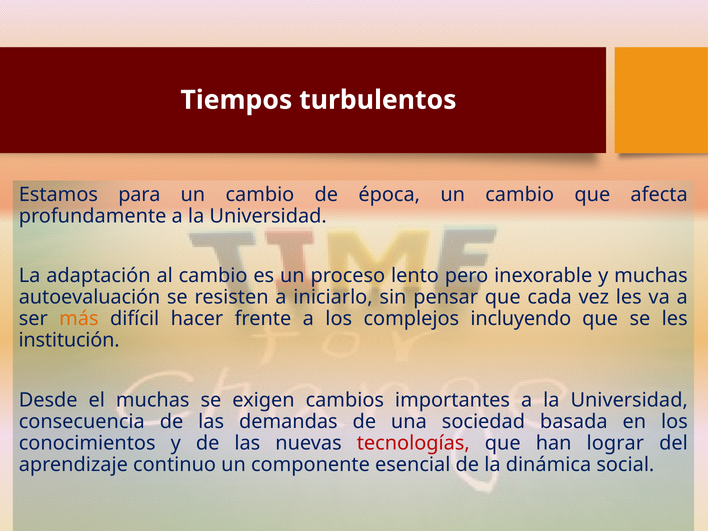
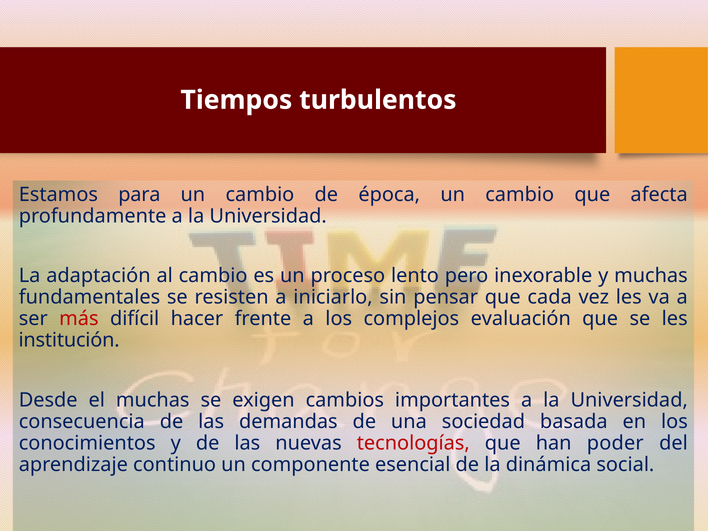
autoevaluación: autoevaluación -> fundamentales (89, 297)
más colour: orange -> red (79, 319)
incluyendo: incluyendo -> evaluación (521, 319)
lograr: lograr -> poder (615, 443)
